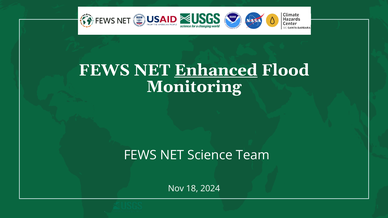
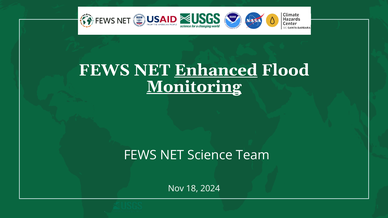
Monitoring underline: none -> present (194, 87)
